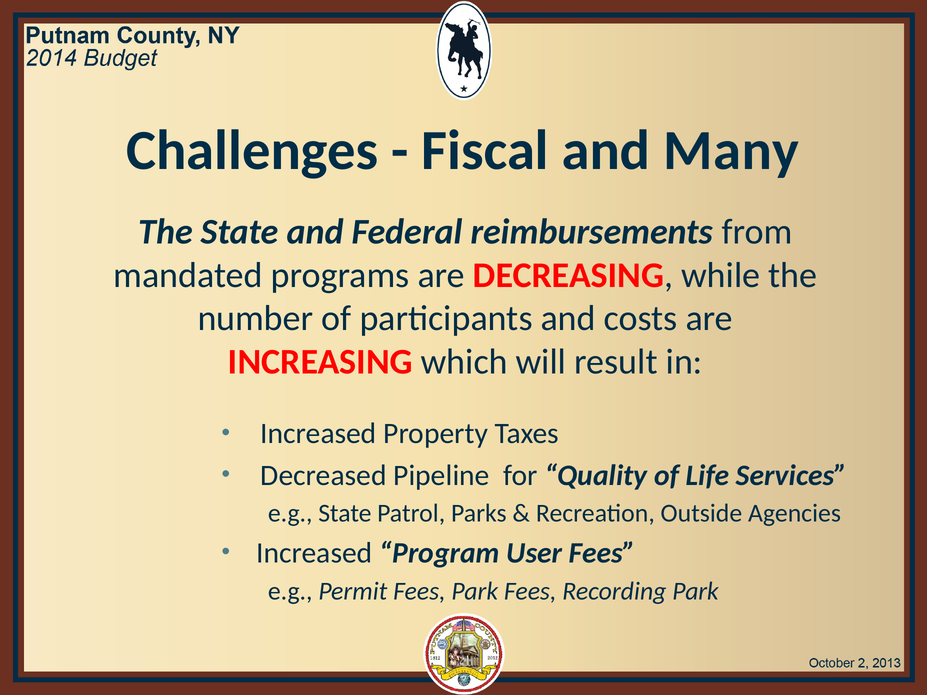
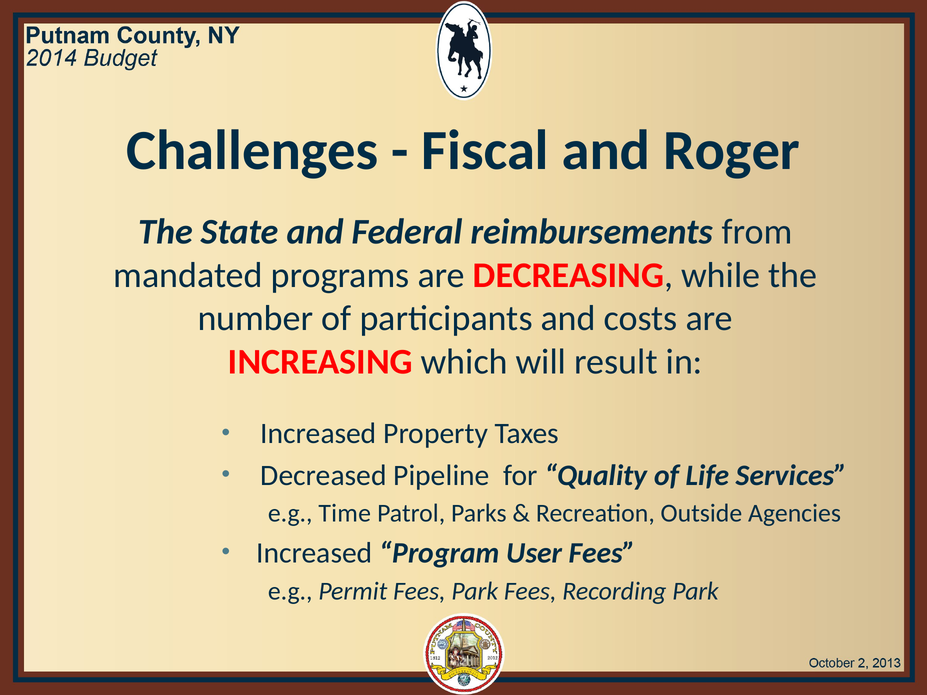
Many: Many -> Roger (732, 151)
e.g State: State -> Time (345, 514)
